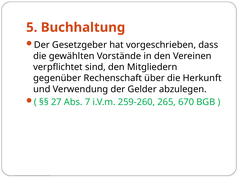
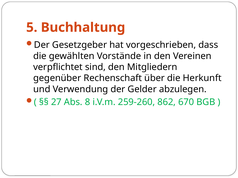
7: 7 -> 8 (88, 102)
265: 265 -> 862 (167, 102)
